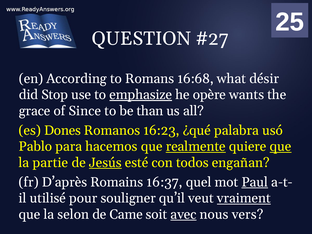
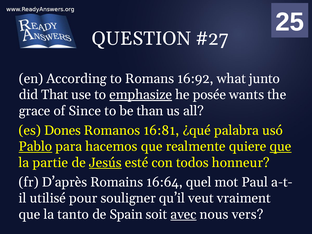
16:68: 16:68 -> 16:92 (195, 79)
désir: désir -> junto (264, 79)
Stop: Stop -> That (55, 95)
opère: opère -> posée (209, 95)
16:23: 16:23 -> 16:81 (161, 130)
Pablo underline: none -> present (35, 147)
realmente underline: present -> none (196, 147)
engañan: engañan -> honneur (241, 163)
16:37: 16:37 -> 16:64 (165, 182)
Paul underline: present -> none (255, 182)
vraiment underline: present -> none (244, 198)
selon: selon -> tanto (73, 214)
Came: Came -> Spain (126, 214)
